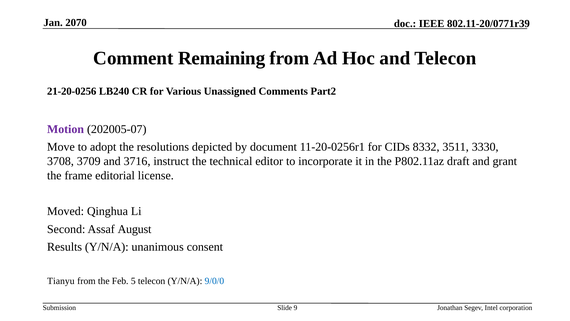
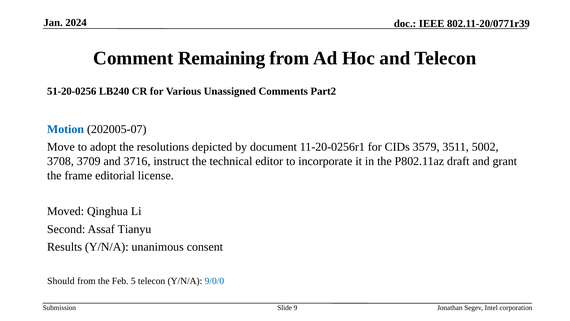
2070: 2070 -> 2024 (76, 23)
21-20-0256: 21-20-0256 -> 51-20-0256 (72, 91)
Motion colour: purple -> blue (66, 129)
8332: 8332 -> 3579 (426, 147)
3330: 3330 -> 5002 (485, 147)
August: August -> Tianyu (135, 229)
Tianyu: Tianyu -> Should (61, 281)
